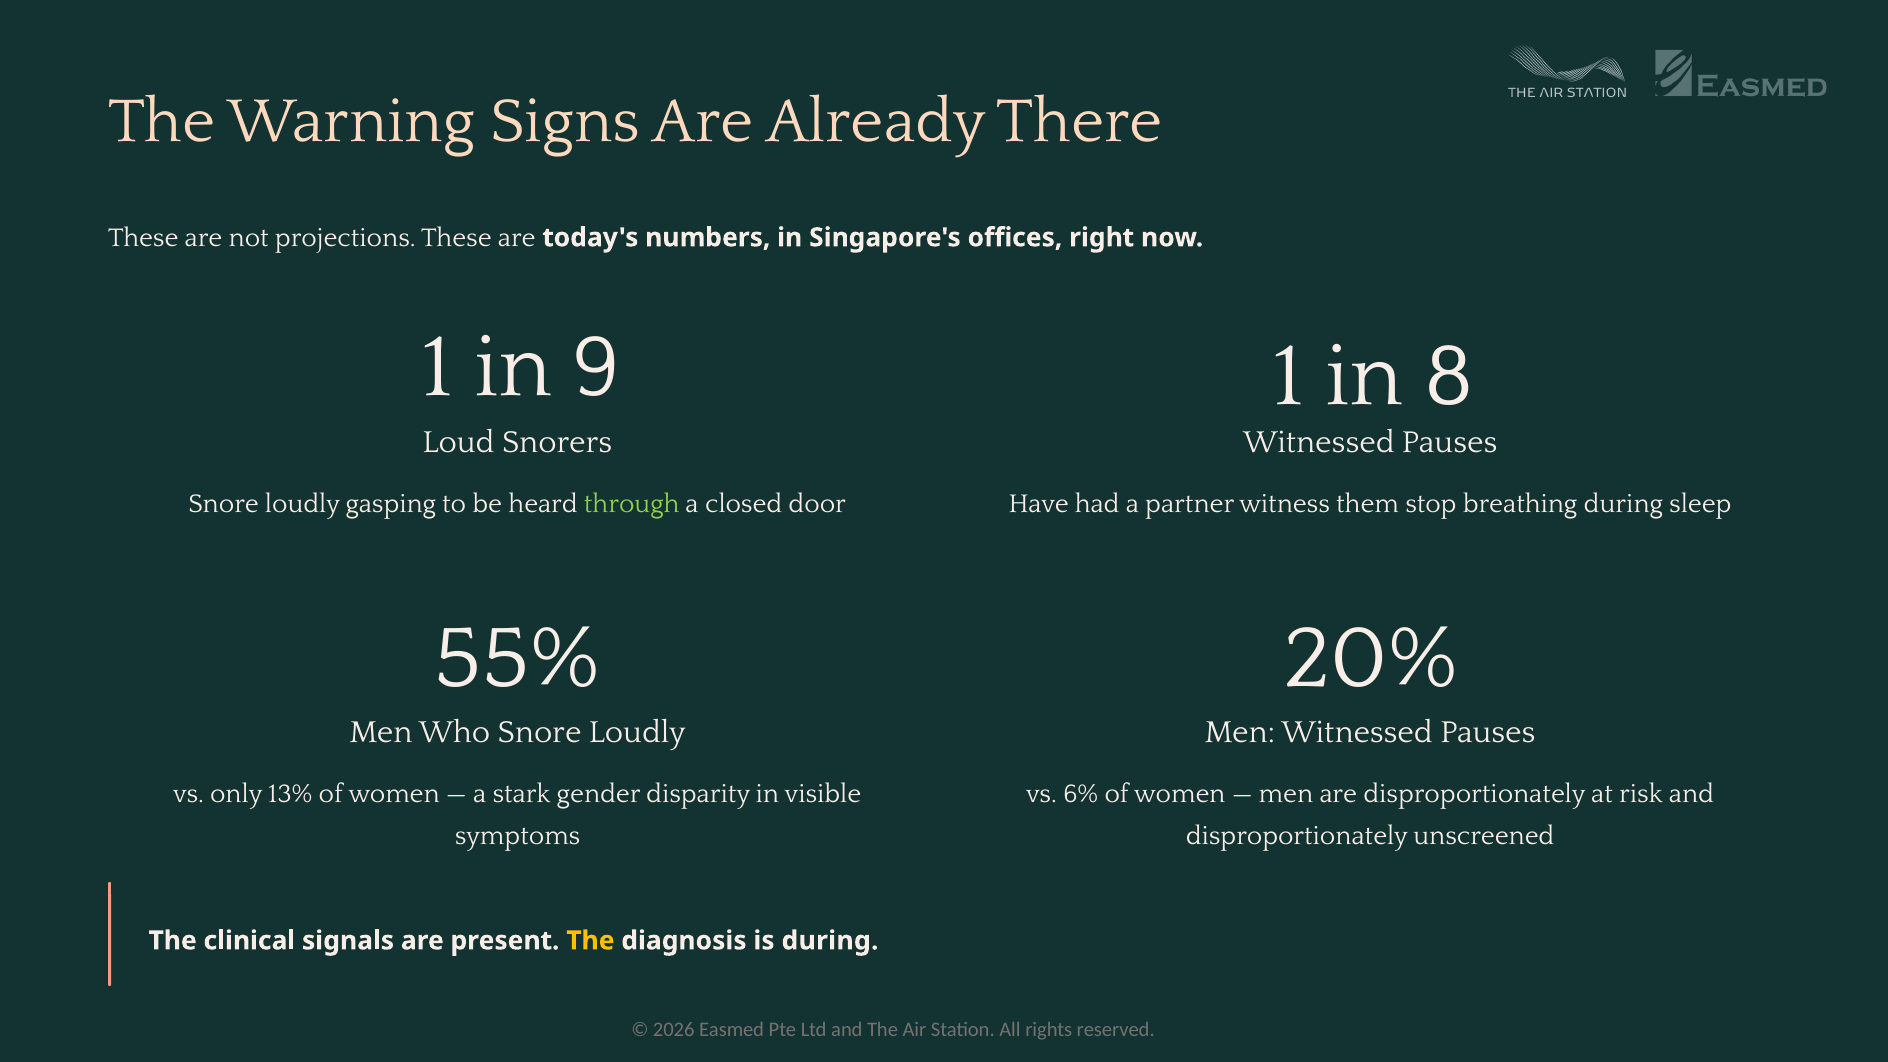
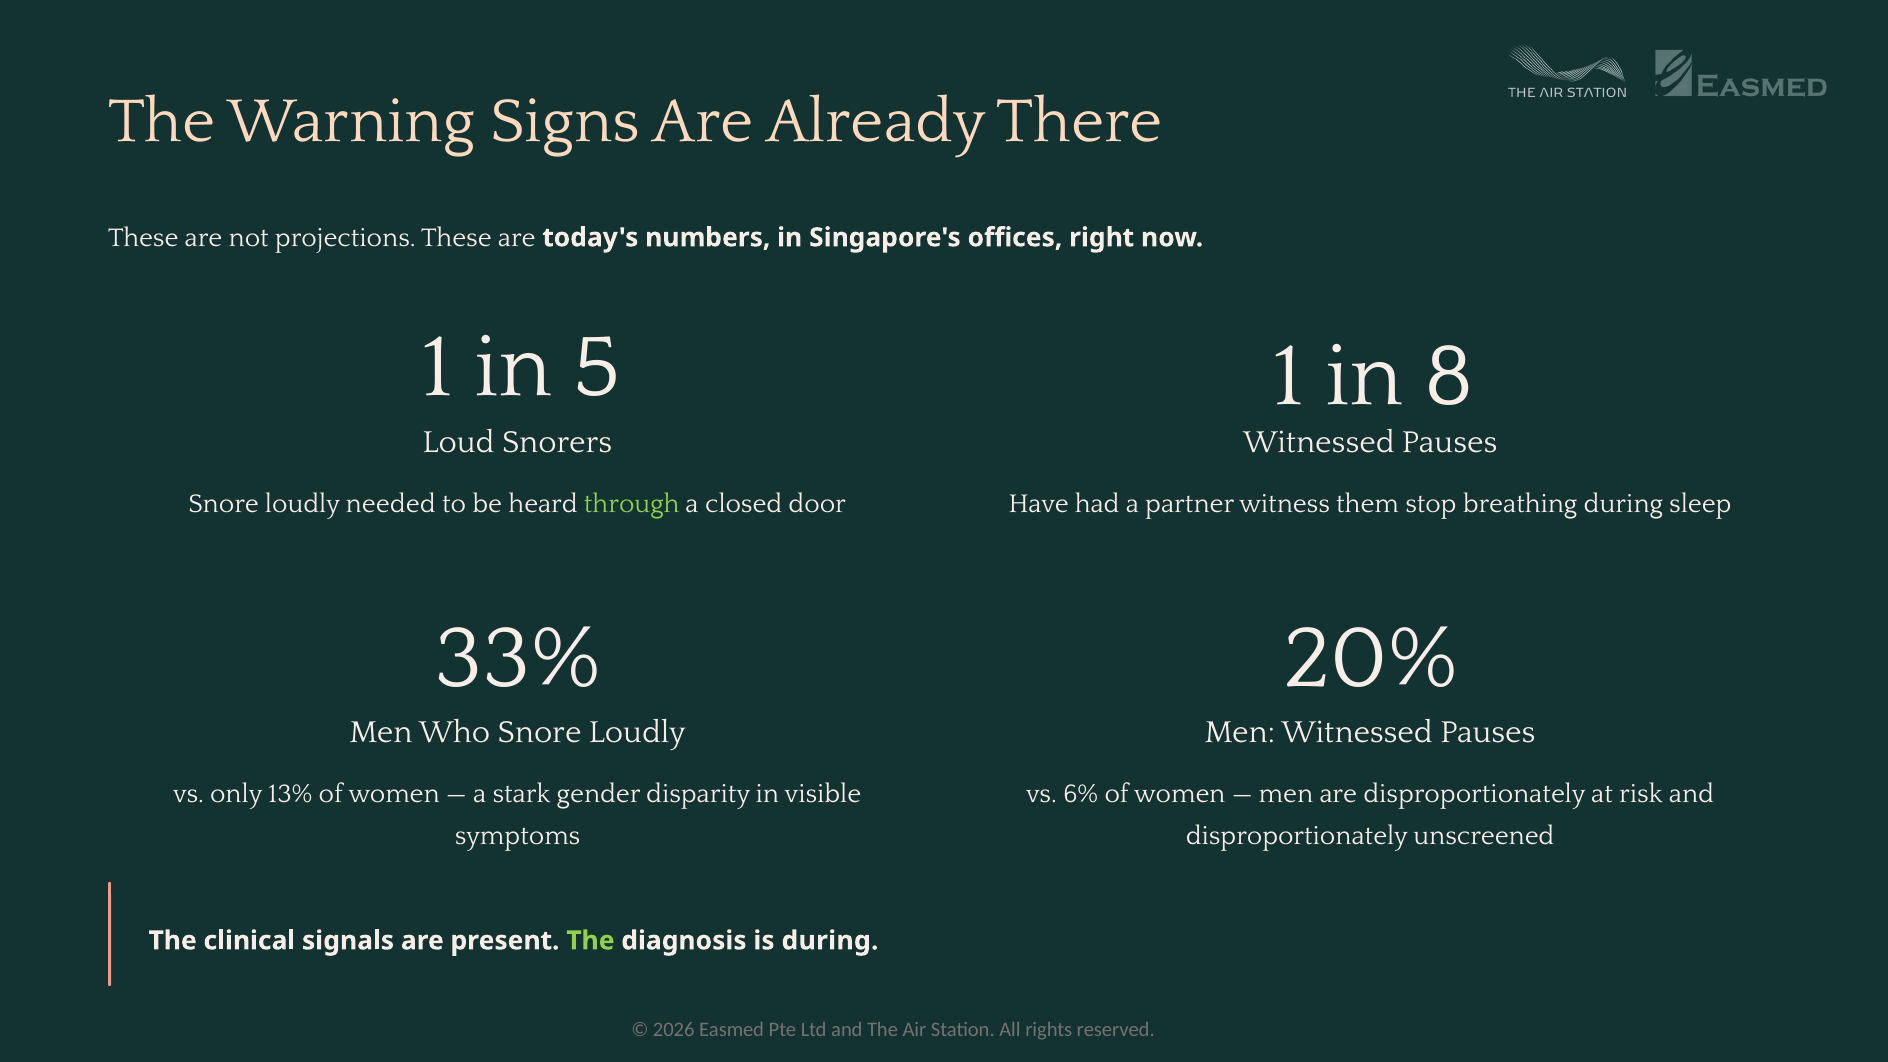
9: 9 -> 5 (597, 366)
gasping: gasping -> needed (391, 504)
55%: 55% -> 33% (518, 657)
The colour: yellow -> light green (590, 941)
